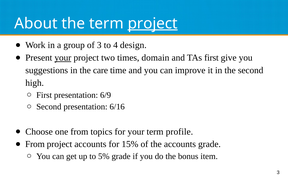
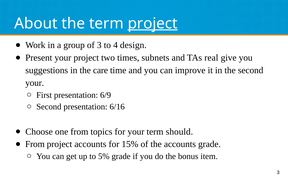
your underline: present -> none (63, 58)
domain: domain -> subnets (155, 58)
TAs first: first -> real (211, 58)
high: high -> your (35, 83)
profile: profile -> should (179, 132)
